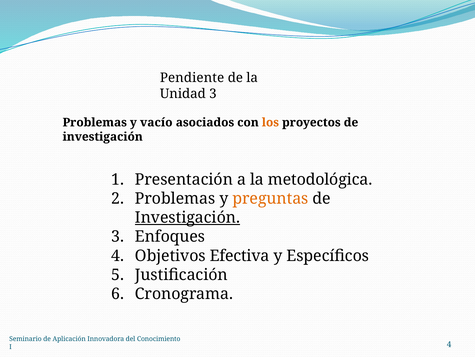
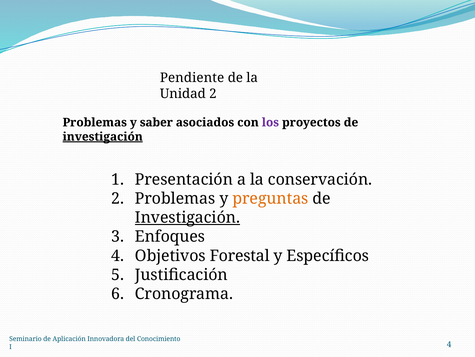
Unidad 3: 3 -> 2 (213, 93)
vacío: vacío -> saber (156, 122)
los colour: orange -> purple (270, 122)
investigación underline: none -> present (103, 136)
metodológica: metodológica -> conservación (320, 179)
Efectiva: Efectiva -> Forestal (240, 255)
